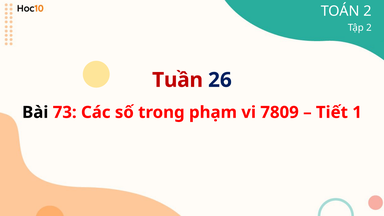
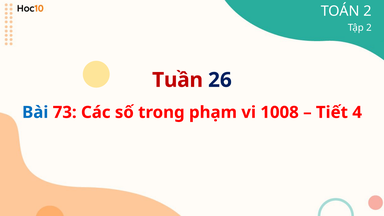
Bài colour: black -> blue (35, 112)
7809: 7809 -> 1008 (280, 112)
1: 1 -> 4 (357, 112)
